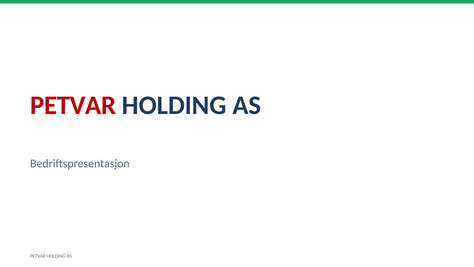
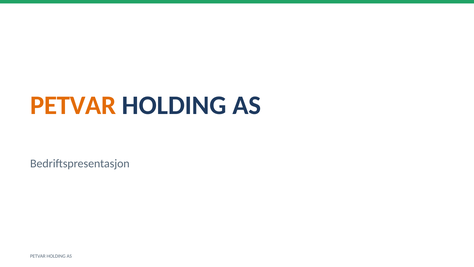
PETVAR colour: red -> orange (73, 105)
